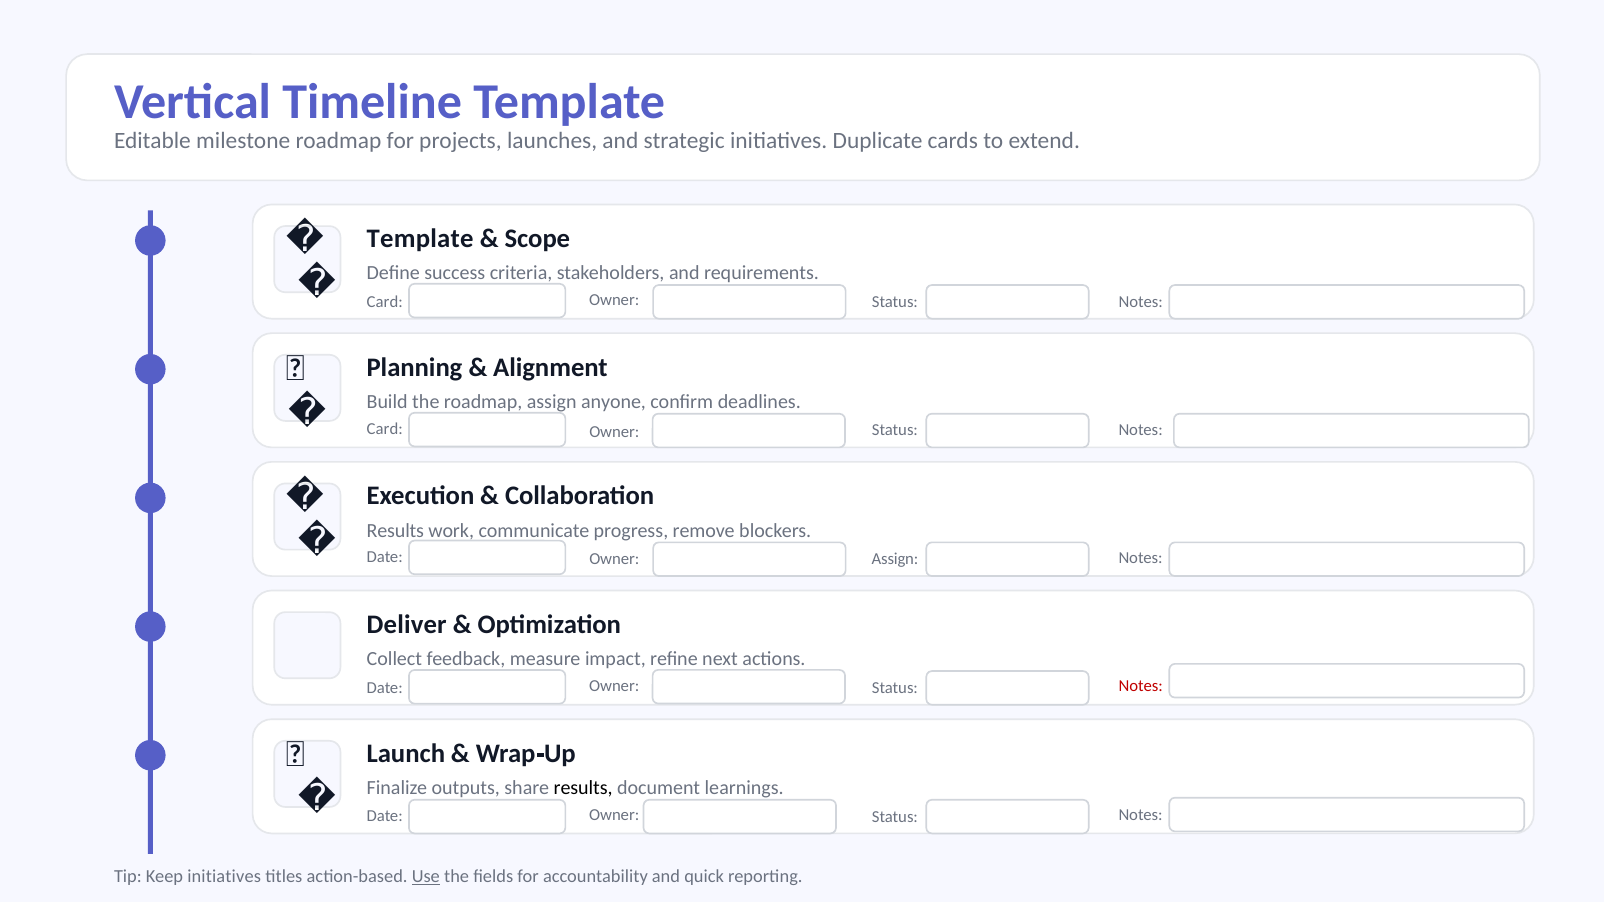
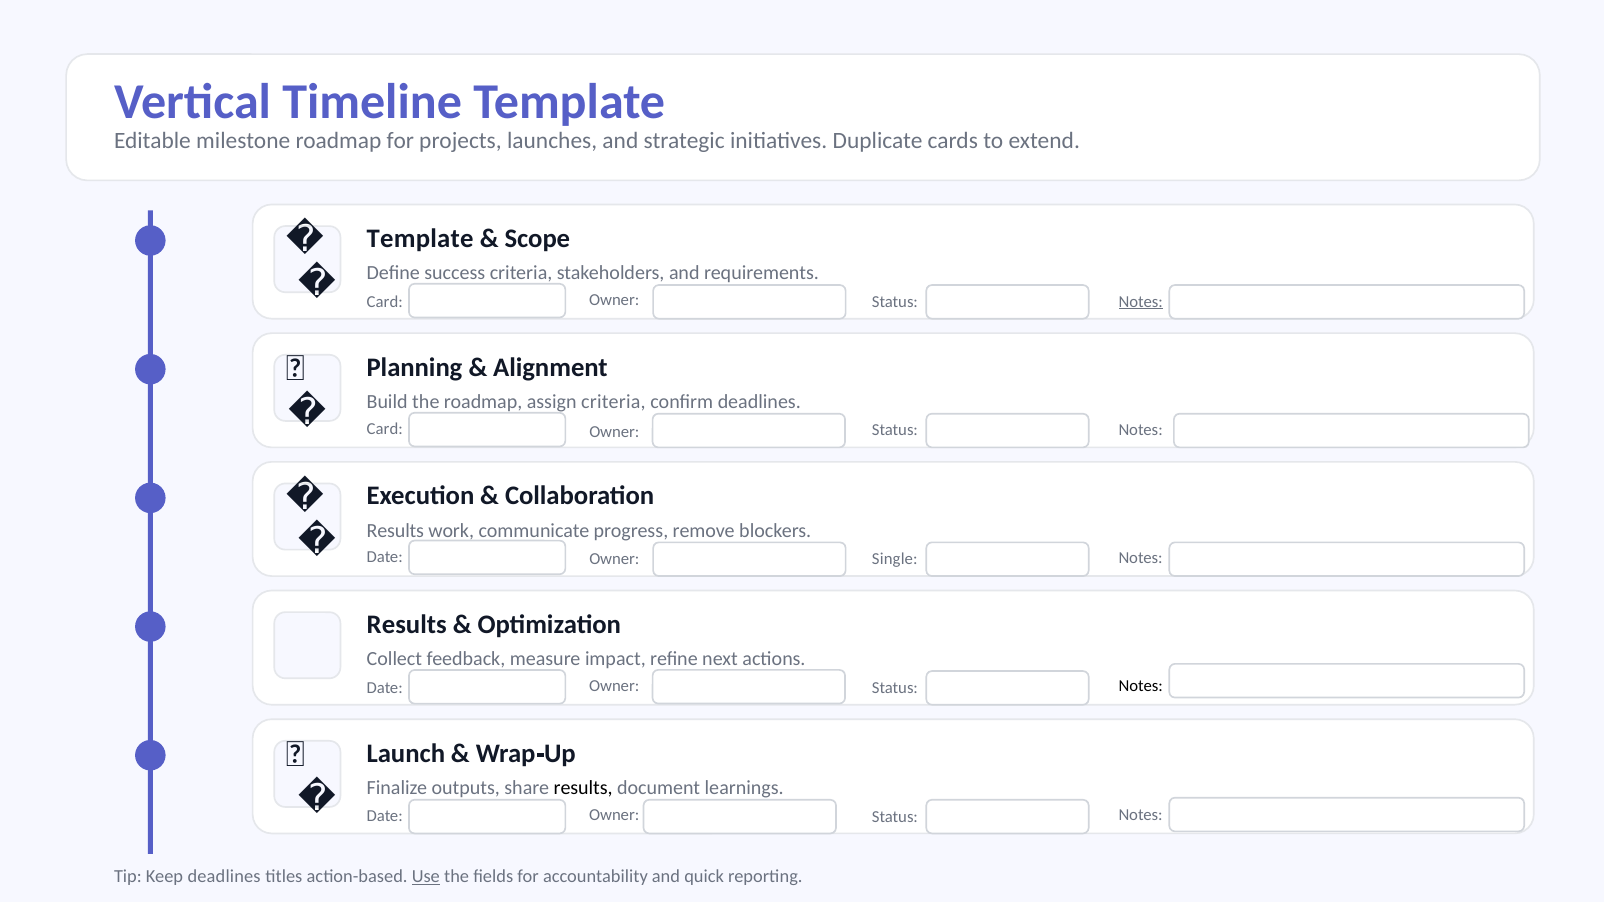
Notes underline: none -> present (1141, 302)
assign anyone: anyone -> criteria (613, 402)
Owner Assign: Assign -> Single (895, 559)
Deliver: Deliver -> Results (407, 625)
Notes colour: red -> black (1141, 686)
Keep initiatives: initiatives -> deadlines (224, 876)
